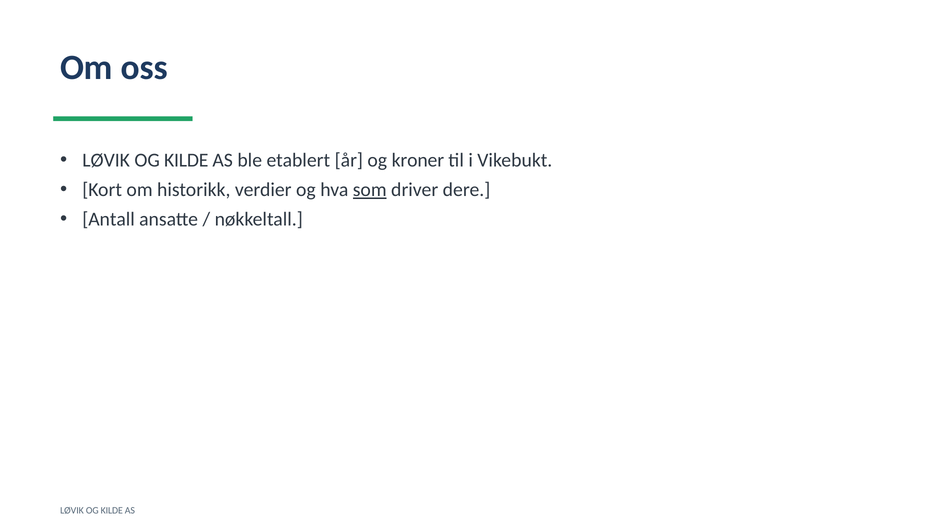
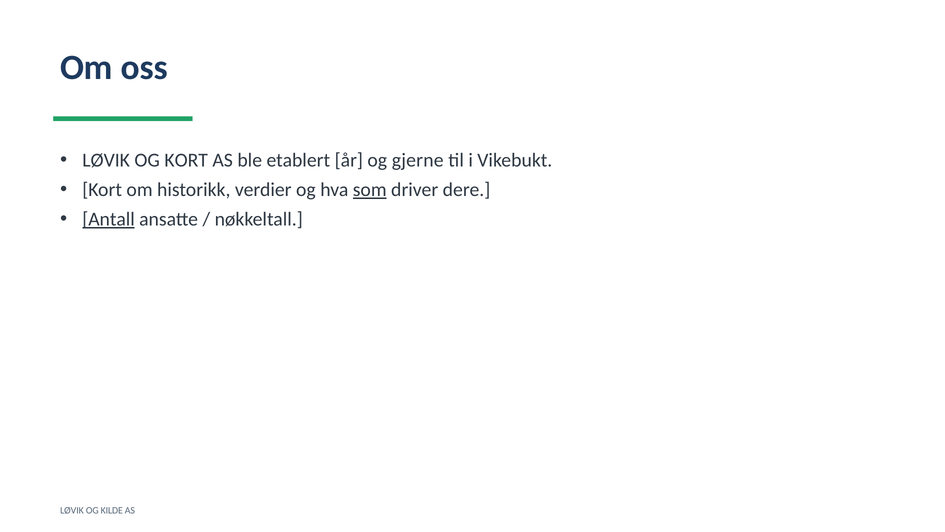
KILDE: KILDE -> KORT (186, 160)
kroner: kroner -> gjerne (418, 160)
Antall underline: none -> present (109, 219)
